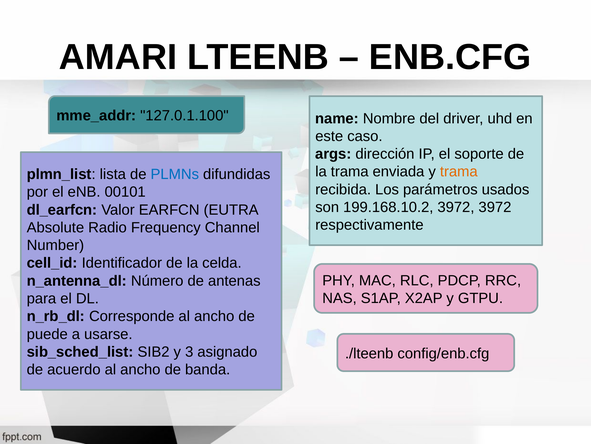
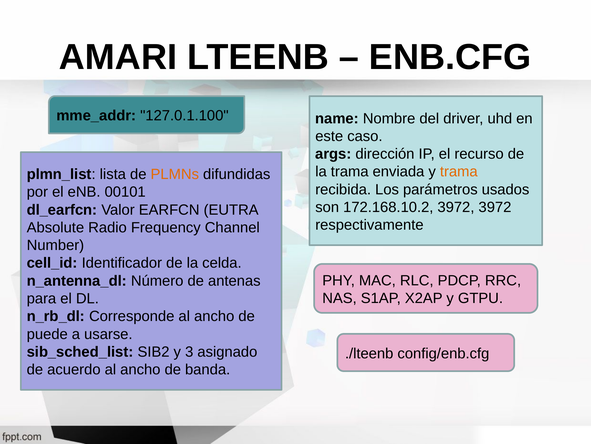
soporte: soporte -> recurso (479, 154)
PLMNs colour: blue -> orange (175, 174)
199.168.10.2: 199.168.10.2 -> 172.168.10.2 (388, 207)
